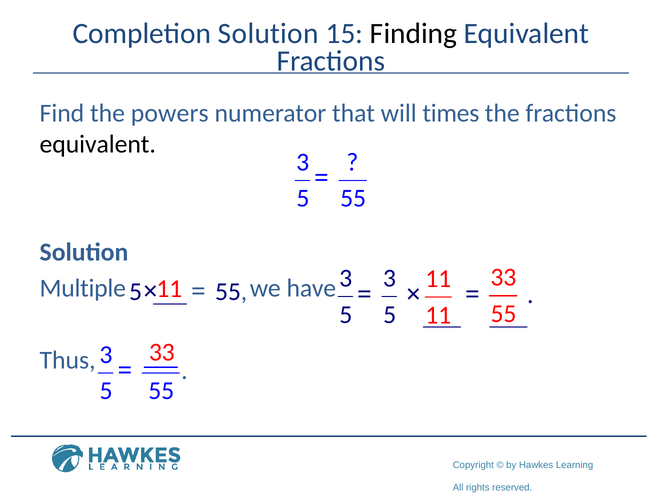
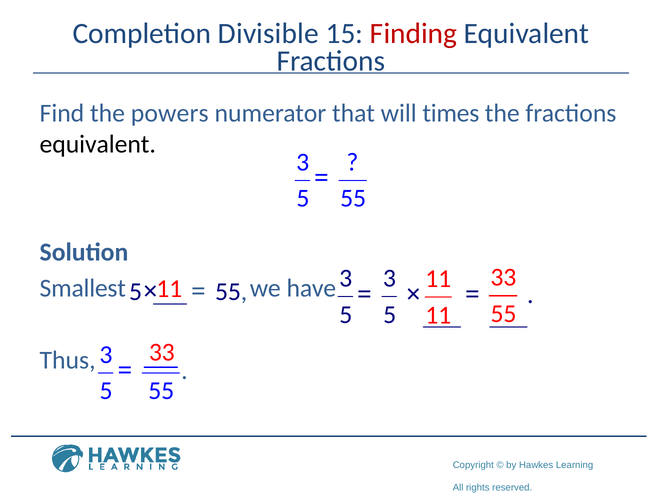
Completion Solution: Solution -> Divisible (268, 33)
Finding colour: black -> red (414, 33)
Multiple: Multiple -> Smallest (83, 288)
